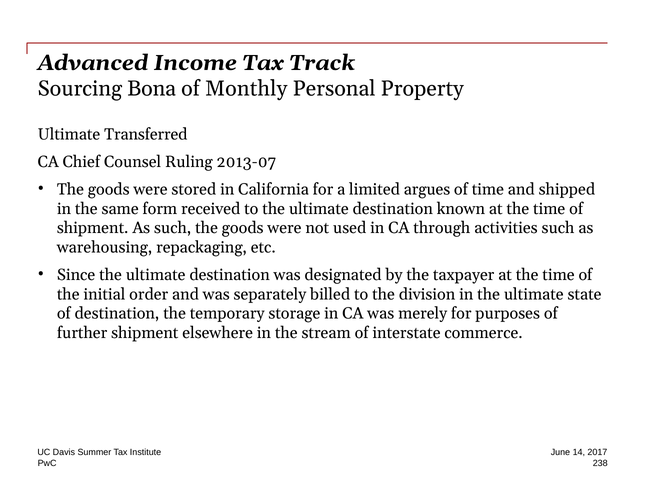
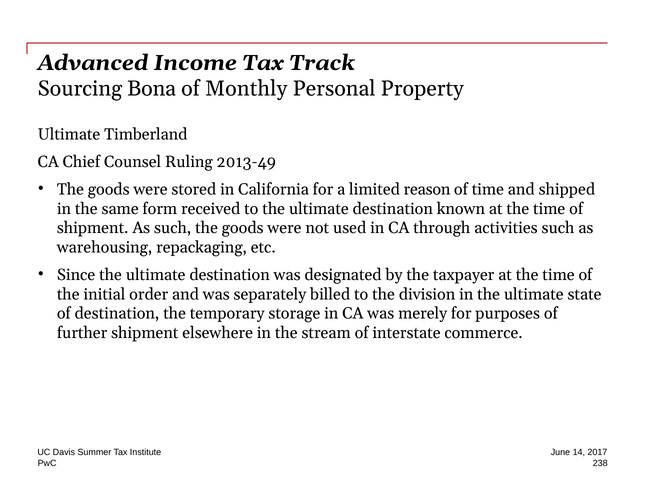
Transferred: Transferred -> Timberland (146, 134)
2013-07: 2013-07 -> 2013-49 (246, 162)
argues: argues -> reason (427, 189)
